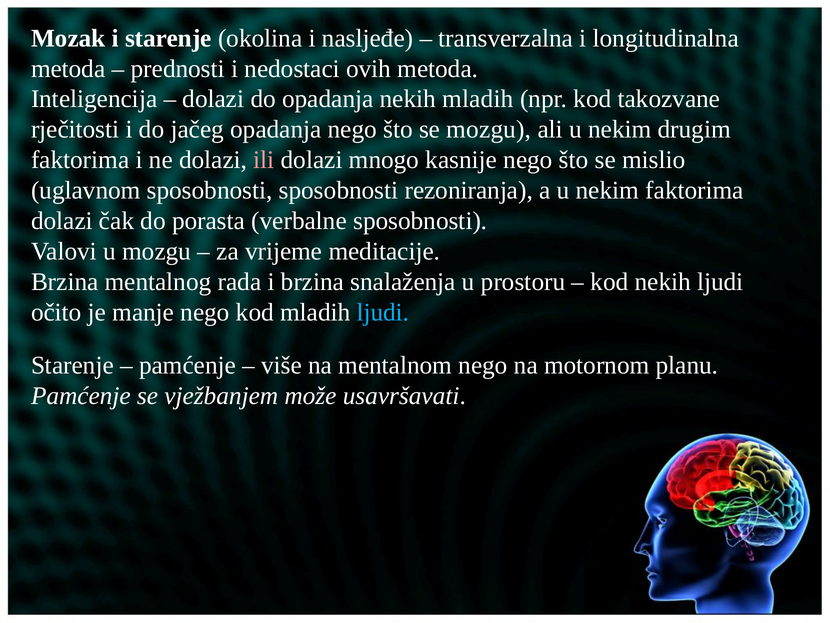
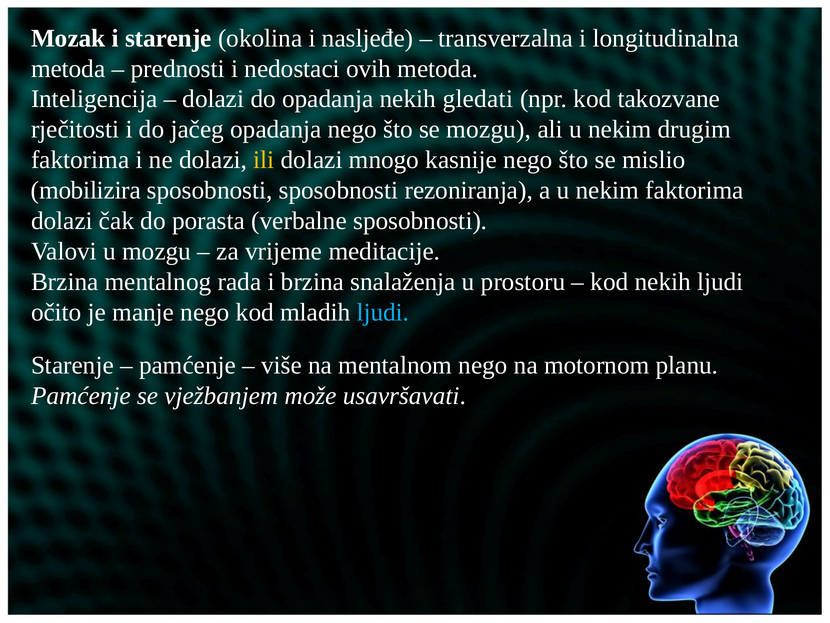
nekih mladih: mladih -> gledati (478, 99)
ili colour: pink -> yellow (264, 160)
uglavnom: uglavnom -> mobilizira (86, 190)
